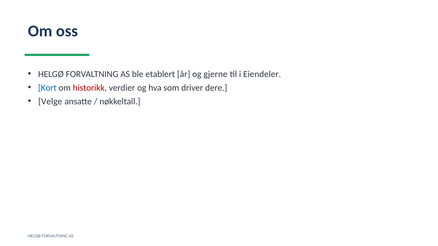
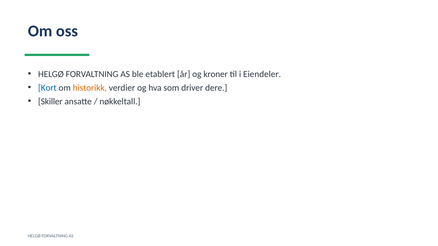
gjerne: gjerne -> kroner (216, 74)
historikk colour: red -> orange (90, 88)
Velge: Velge -> Skiller (50, 102)
